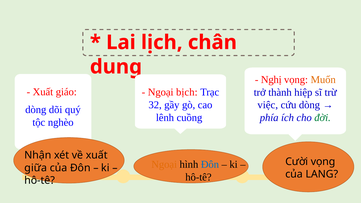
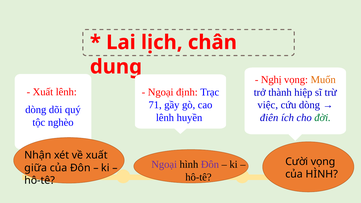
Xuất giáo: giáo -> lênh (66, 92)
bịch: bịch -> định (187, 92)
32: 32 -> 71 (155, 105)
cuồng: cuồng -> huyền (189, 118)
phía: phía -> điên (269, 118)
Ngoại colour: orange -> purple (164, 164)
Đôn colour: blue -> purple (210, 164)
của LANG: LANG -> HÌNH (322, 174)
